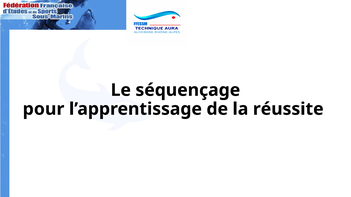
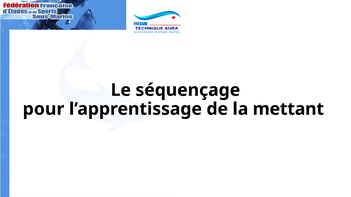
réussite: réussite -> mettant (288, 109)
